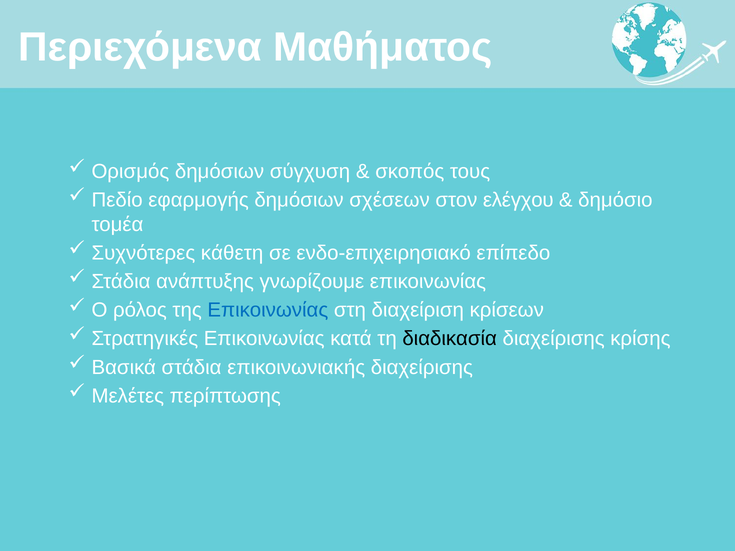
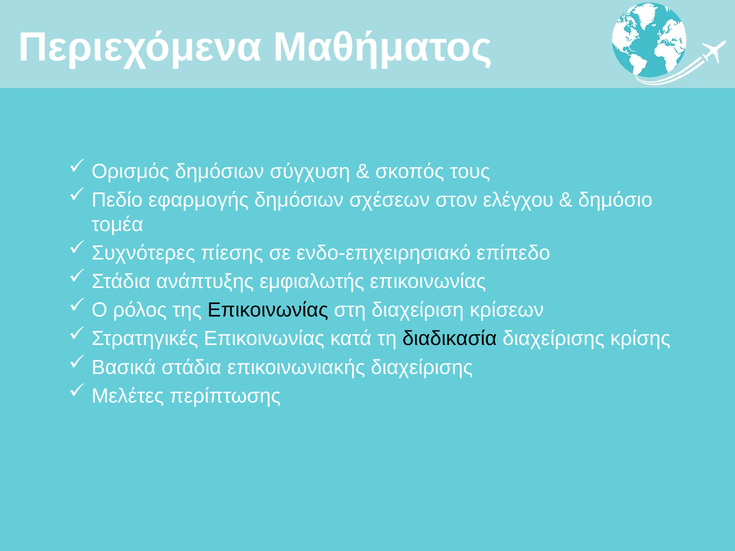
κάθετη: κάθετη -> πίεσης (232, 253)
γνωρίζουμε: γνωρίζουμε -> εμφιαλωτής (312, 282)
Επικοινωνίας colour: blue -> black (268, 310)
